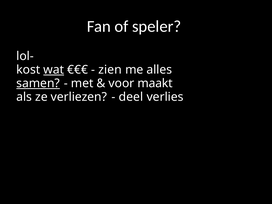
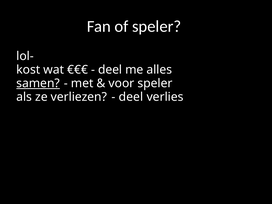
wat underline: present -> none (54, 70)
zien: zien -> deel (110, 70)
voor maakt: maakt -> speler (155, 83)
